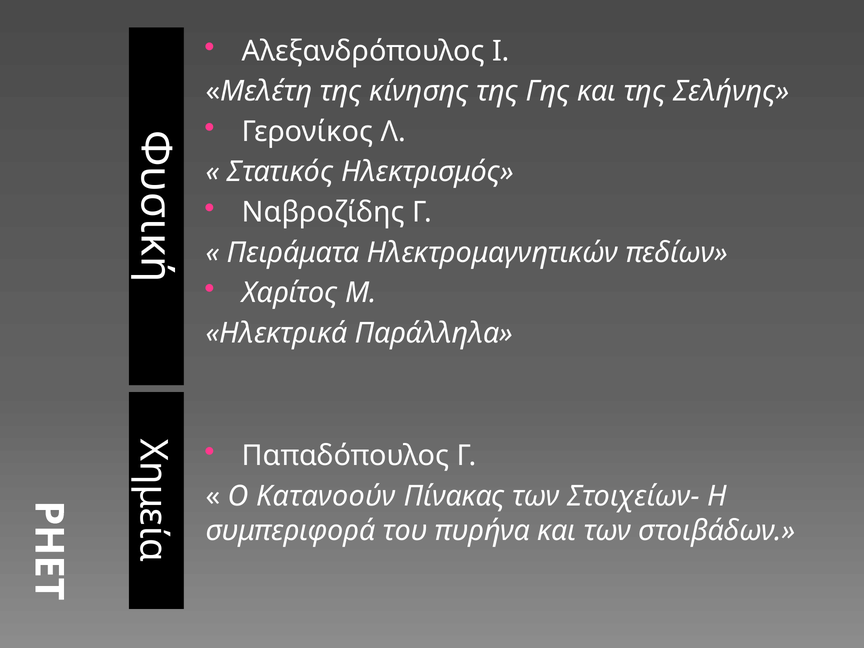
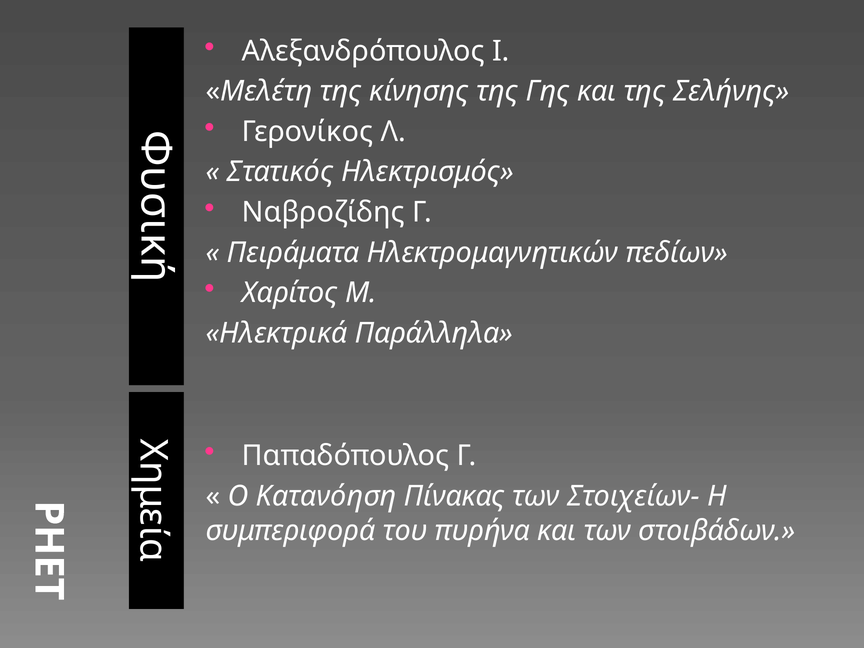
Κατανοούν: Κατανοούν -> Κατανόηση (326, 496)
